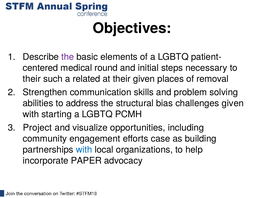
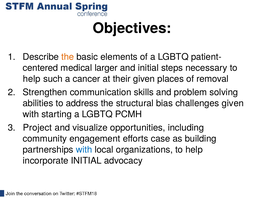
the colour: purple -> orange (68, 57)
round: round -> larger (106, 68)
their: their -> help (32, 79)
related: related -> cancer (86, 79)
incorporate PAPER: PAPER -> INITIAL (86, 161)
